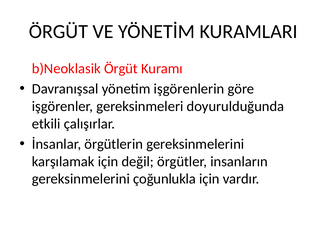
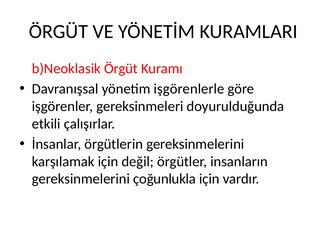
işgörenlerin: işgörenlerin -> işgörenlerle (189, 89)
